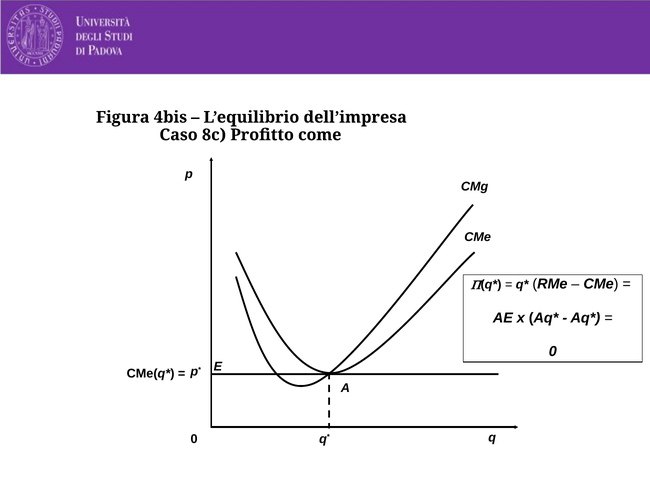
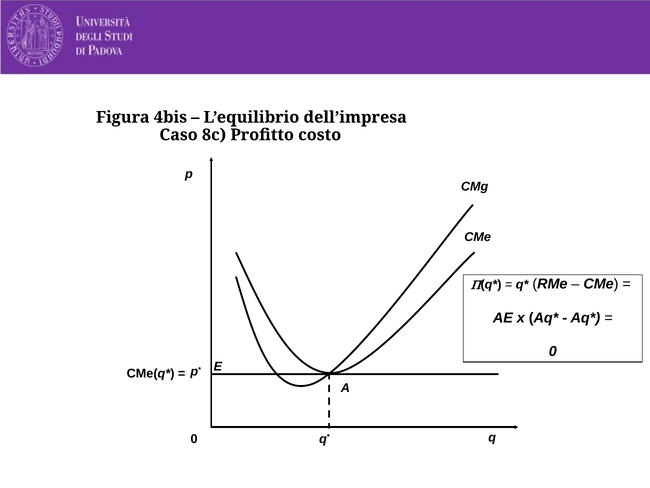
come: come -> costo (320, 135)
